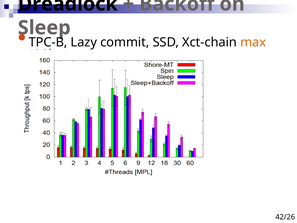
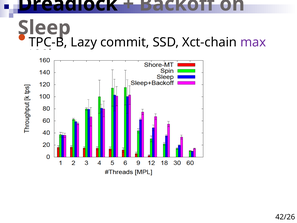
max colour: orange -> purple (253, 42)
